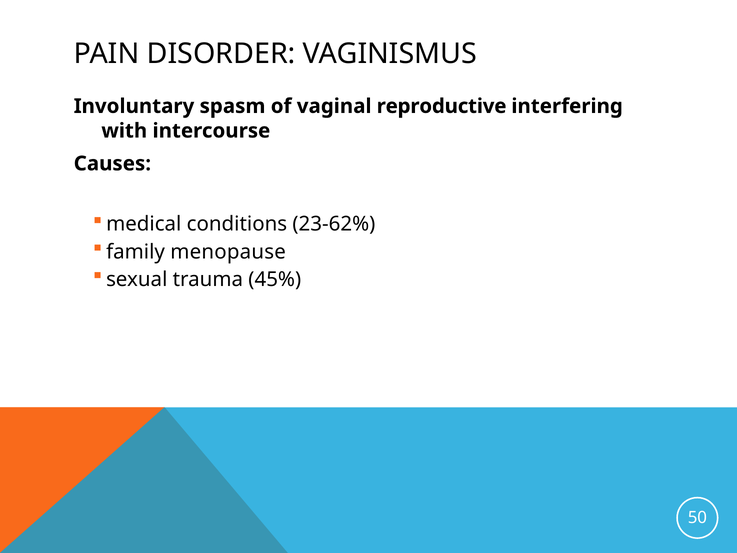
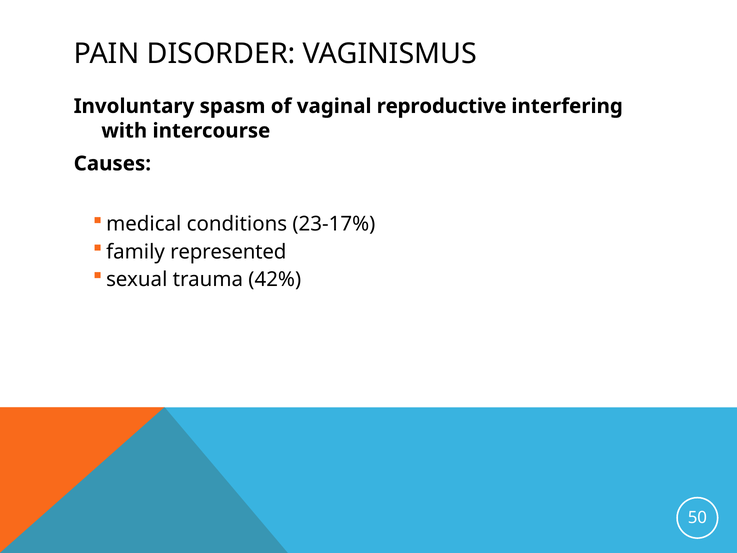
23-62%: 23-62% -> 23-17% (334, 224)
menopause: menopause -> represented (228, 252)
45%: 45% -> 42% (275, 279)
